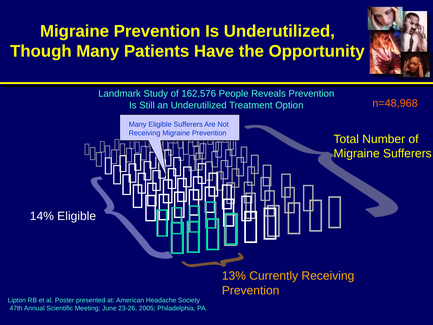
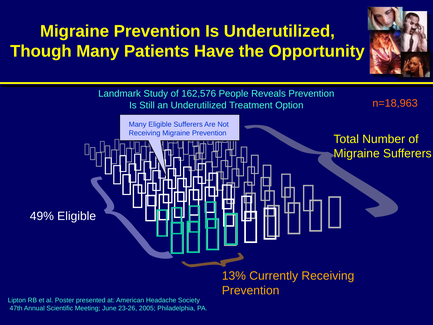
n=48,968: n=48,968 -> n=18,963 (395, 103)
14%: 14% -> 49% (42, 216)
